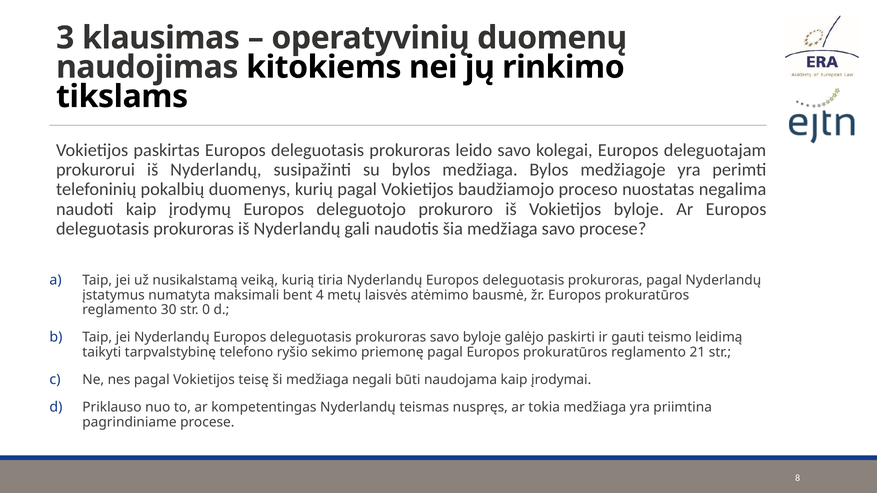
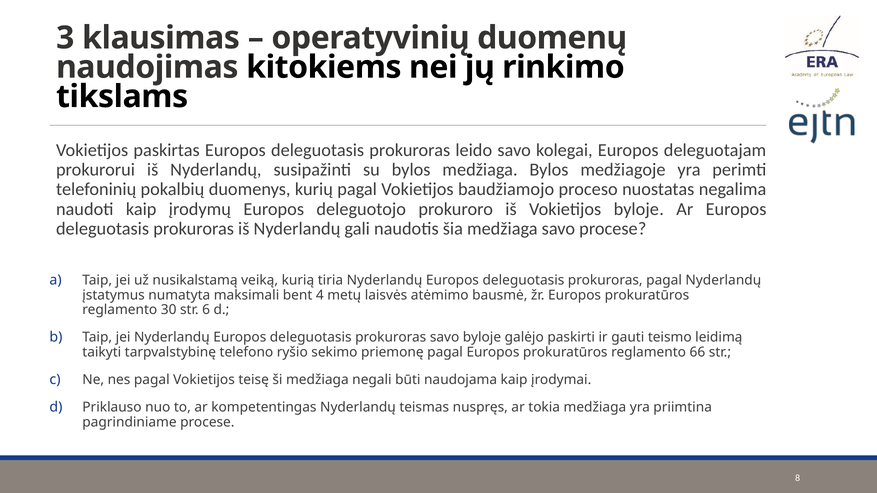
0: 0 -> 6 (206, 310)
21: 21 -> 66 (697, 352)
